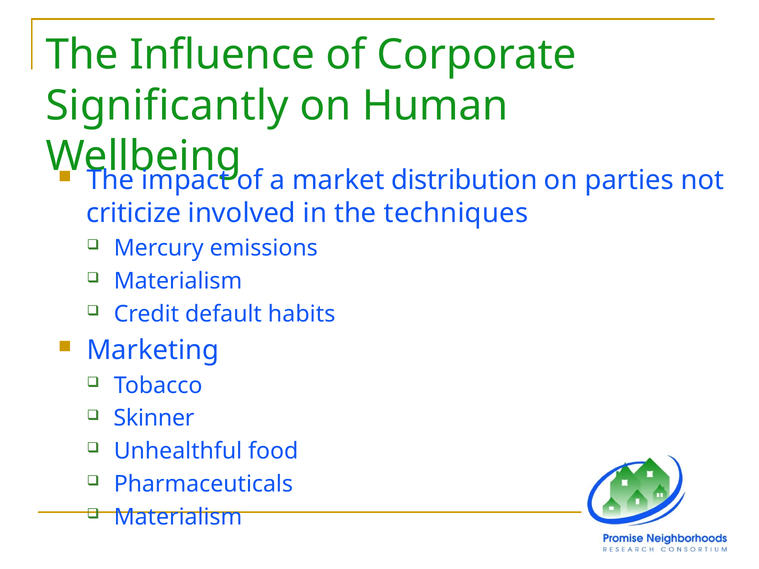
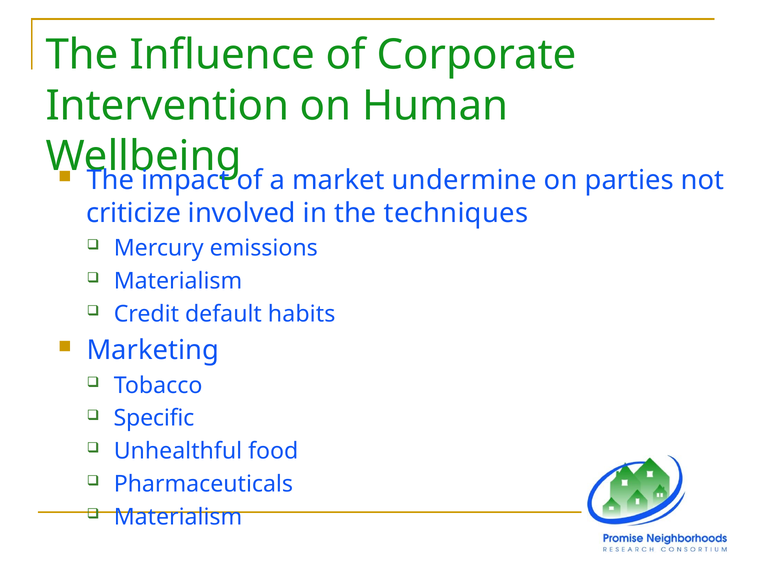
Significantly: Significantly -> Intervention (167, 106)
distribution: distribution -> undermine (464, 180)
Skinner: Skinner -> Specific (154, 419)
